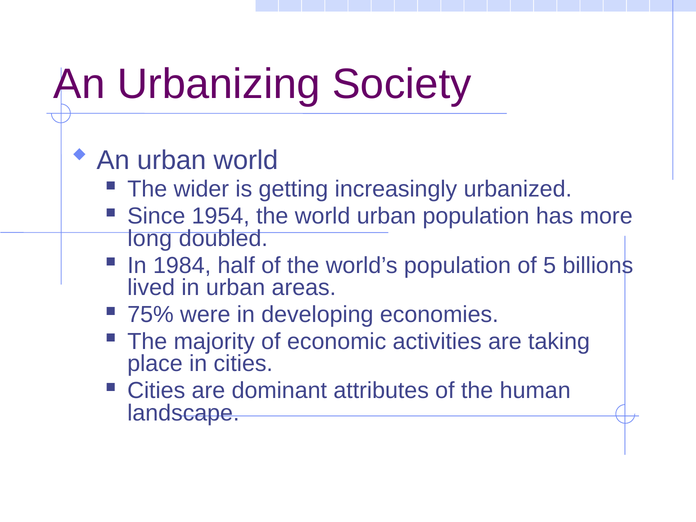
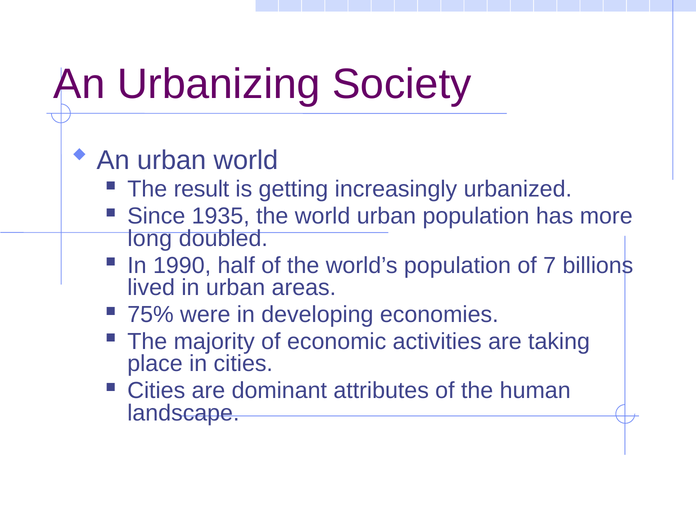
wider: wider -> result (201, 189)
1954: 1954 -> 1935 (221, 216)
1984: 1984 -> 1990 (182, 265)
5: 5 -> 7 (550, 265)
